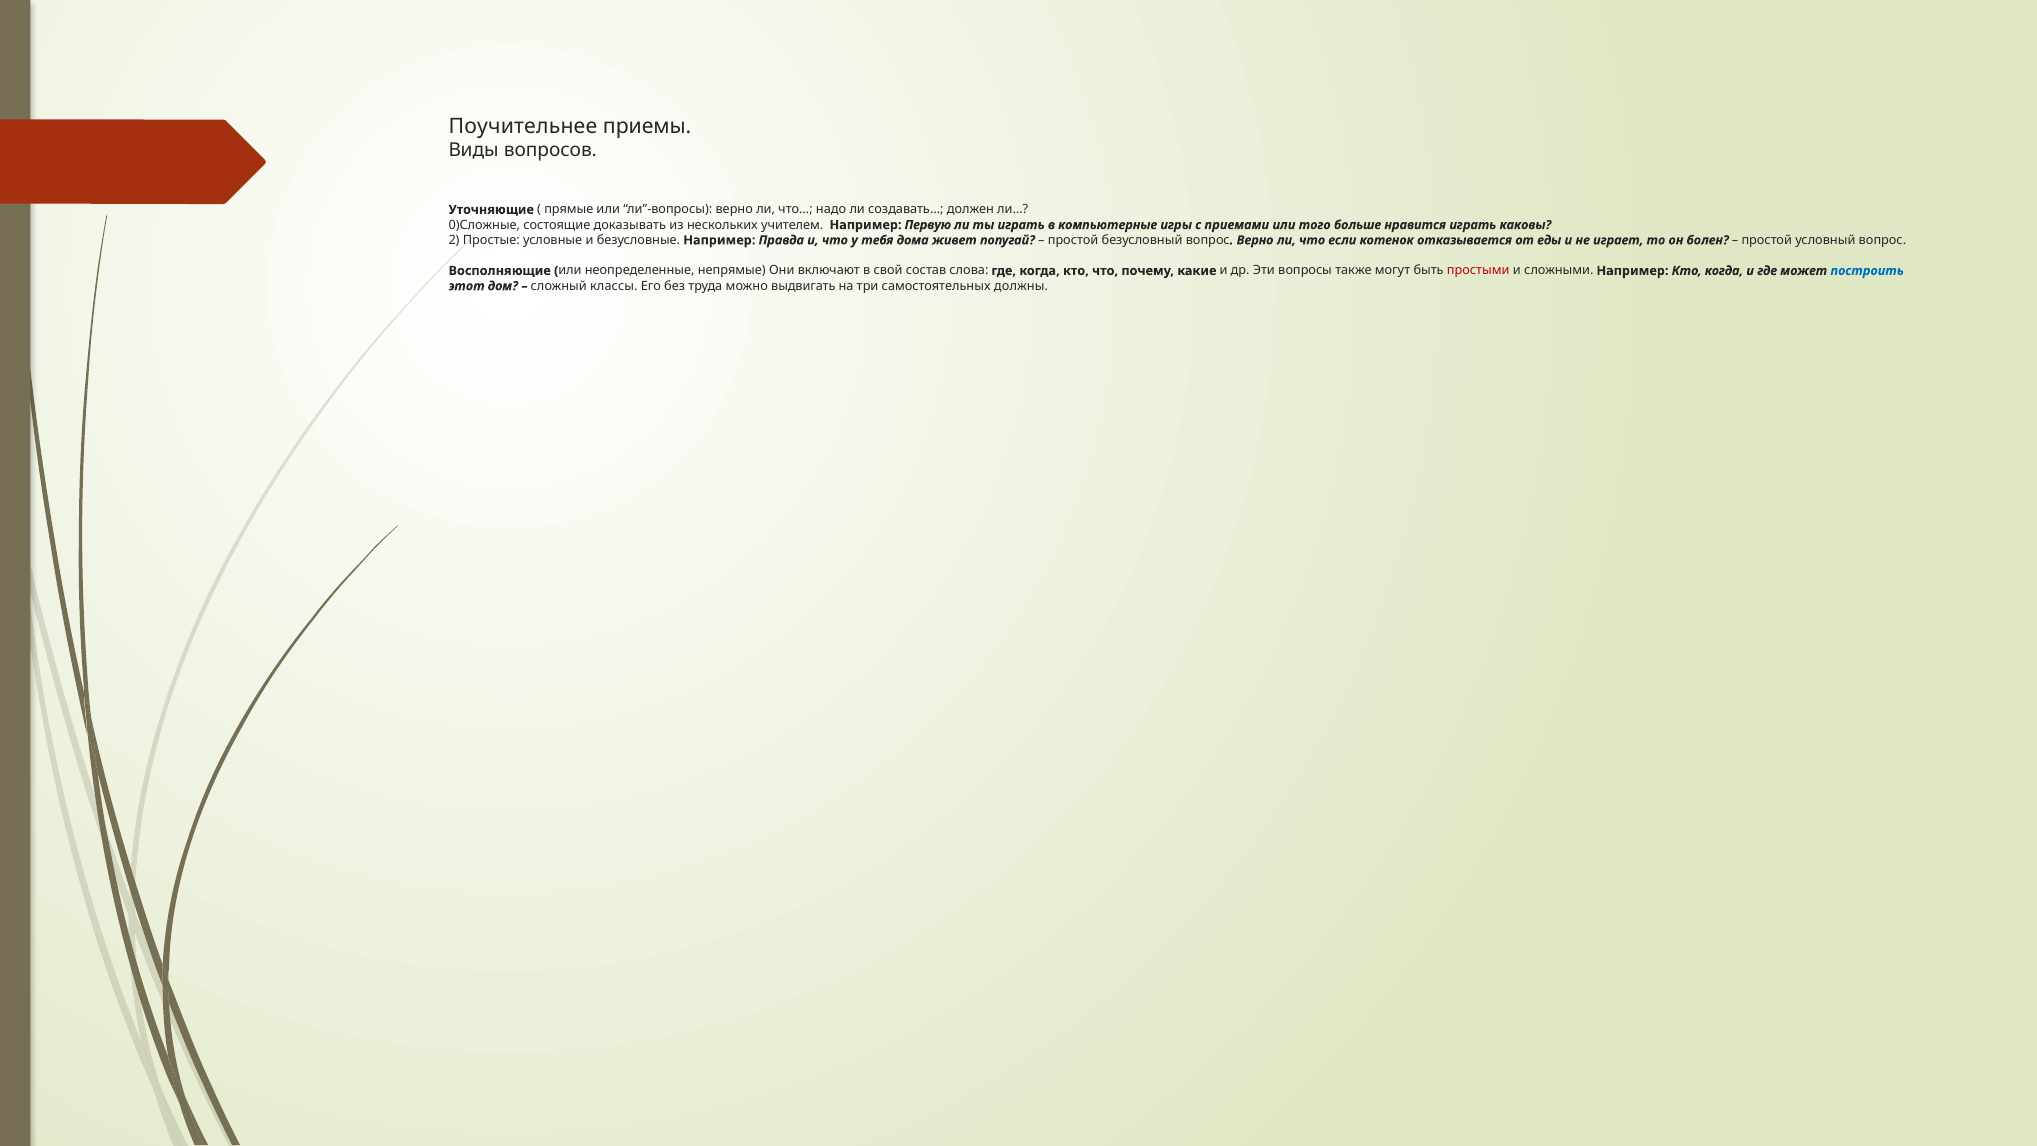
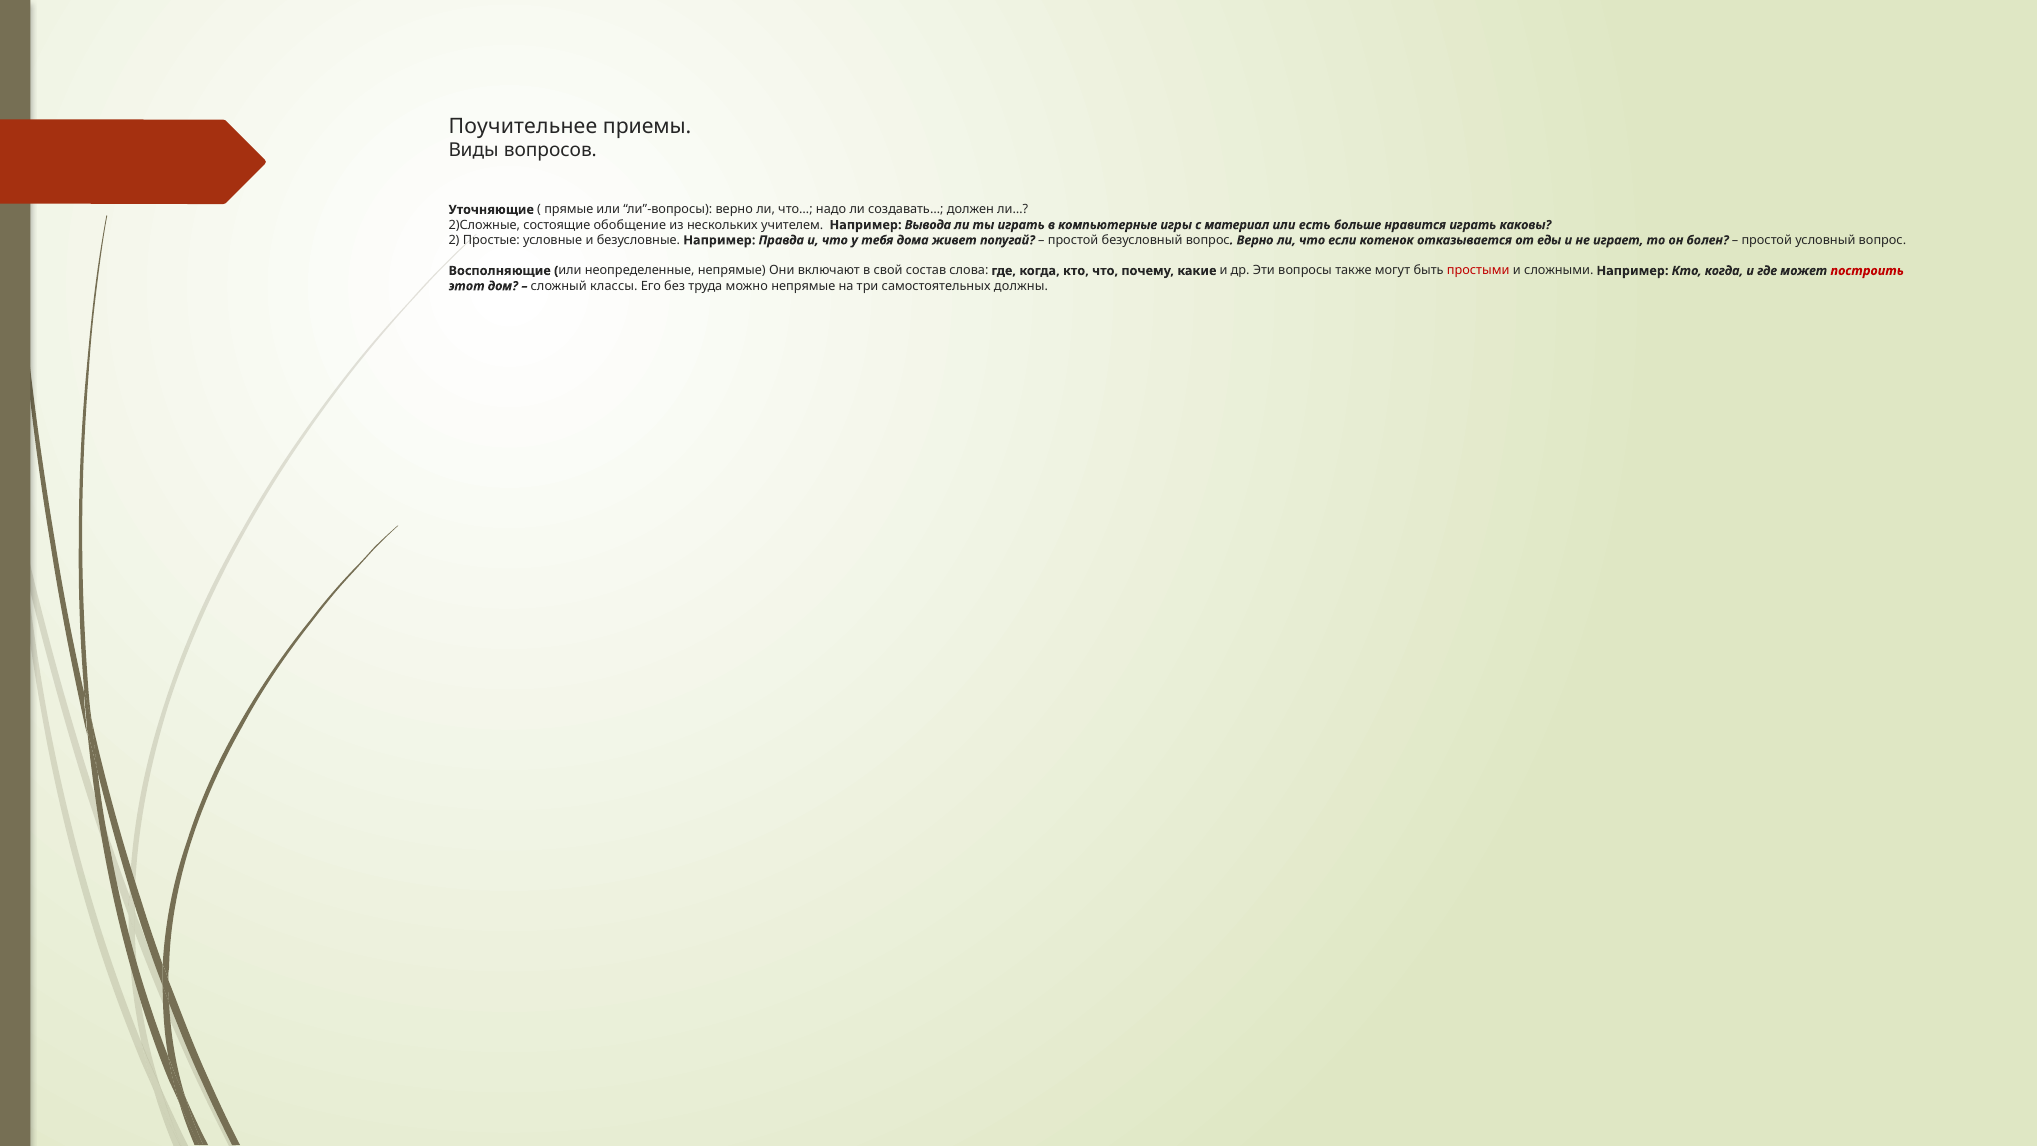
0)Сложные: 0)Сложные -> 2)Сложные (484, 225)
доказывать: доказывать -> обобщение (630, 225)
Первую: Первую -> Вывода (928, 225)
приемами: приемами -> материал (1237, 225)
того: того -> есть (1315, 225)
построить colour: blue -> red (1867, 271)
можно выдвигать: выдвигать -> непрямые (803, 286)
